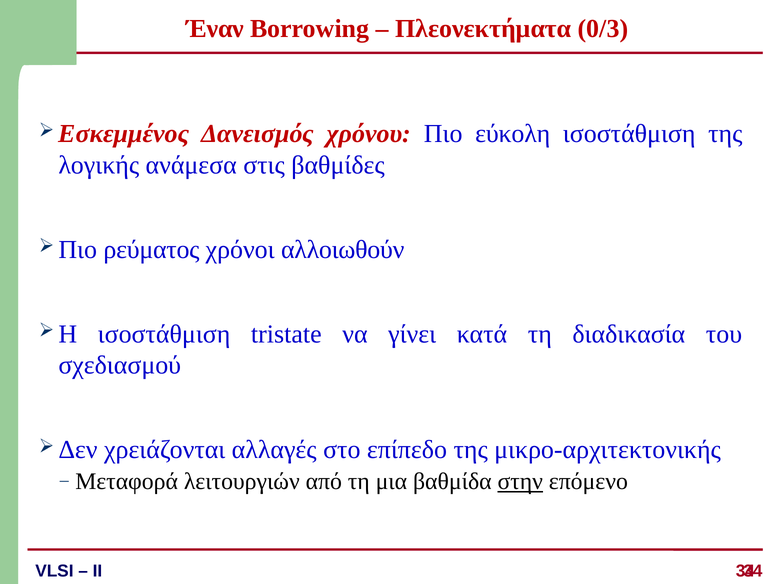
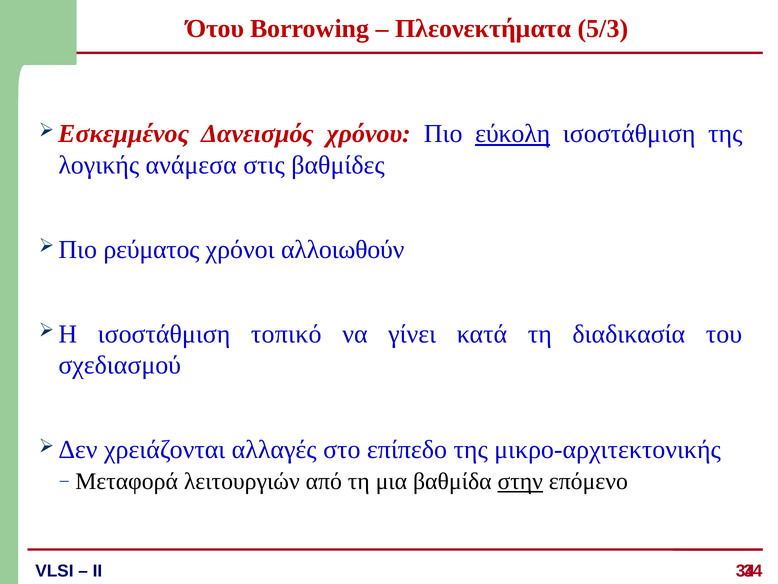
Έναν: Έναν -> Ότου (215, 29)
0/3: 0/3 -> 5/3 (603, 29)
εύκολη underline: none -> present (513, 134)
tristate: tristate -> τοπικό (286, 334)
